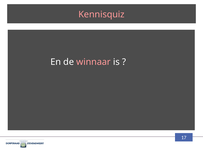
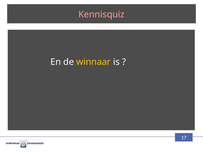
winnaar colour: pink -> yellow (93, 62)
